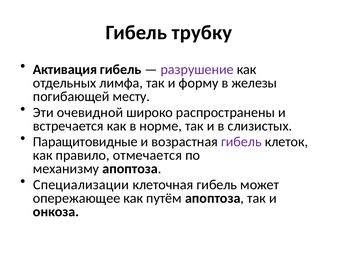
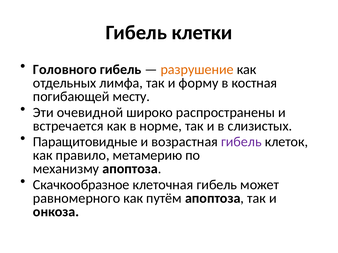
трубку: трубку -> клетки (202, 33)
Активация: Активация -> Головного (65, 70)
разрушение colour: purple -> orange (197, 70)
железы: железы -> костная (254, 83)
отмечается: отмечается -> метамерию (148, 156)
Специализации: Специализации -> Скачкообразное (81, 185)
опережающее: опережающее -> равномерного (77, 199)
